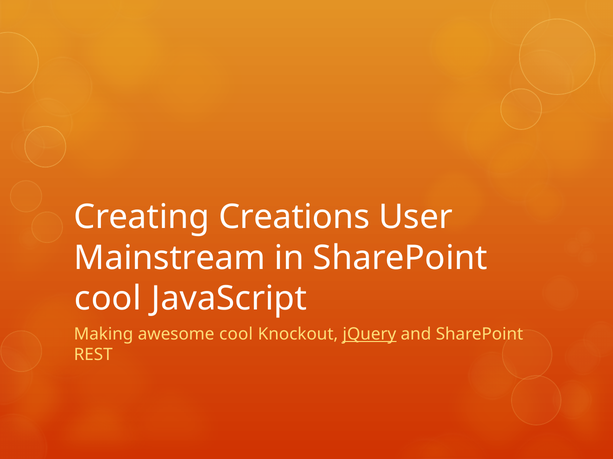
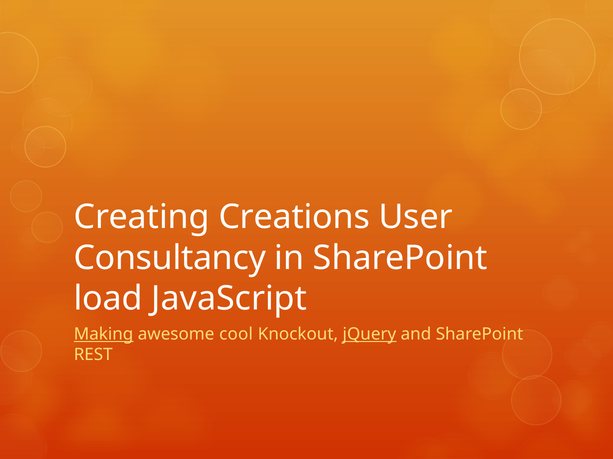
Mainstream: Mainstream -> Consultancy (170, 258)
cool: cool -> load (108, 299)
Making underline: none -> present (104, 335)
